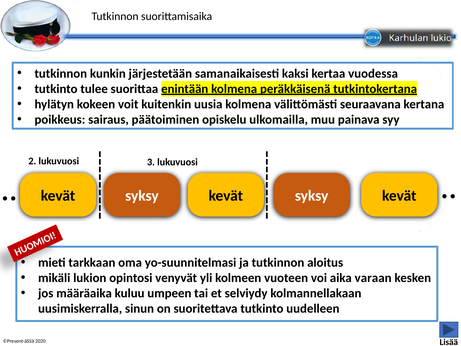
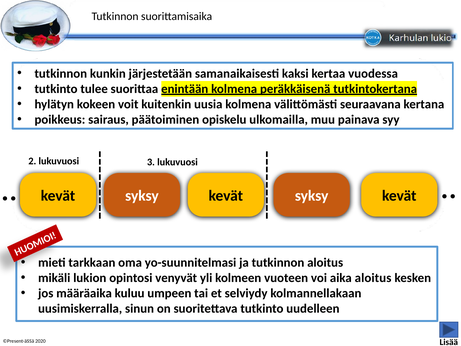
aika varaan: varaan -> aloitus (373, 278)
